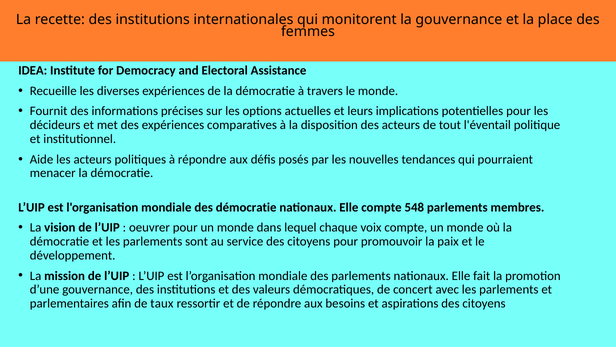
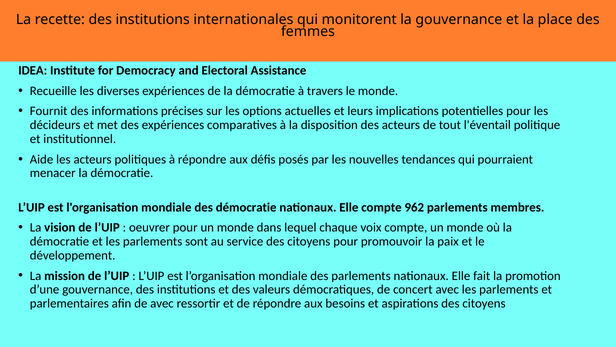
548: 548 -> 962 (414, 207)
de taux: taux -> avec (162, 303)
